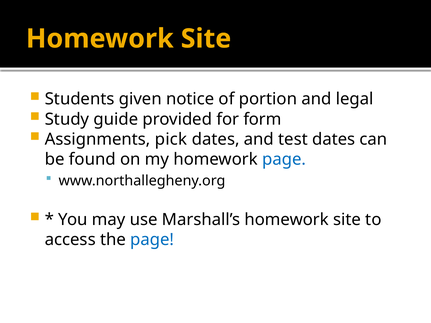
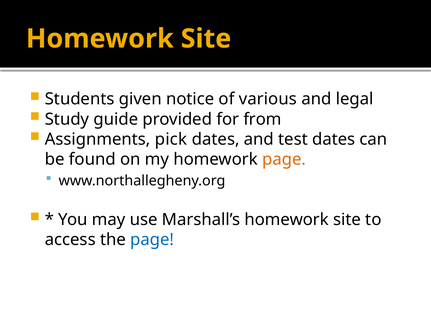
portion: portion -> various (268, 99)
form: form -> from (262, 119)
page colour: blue -> orange (284, 159)
